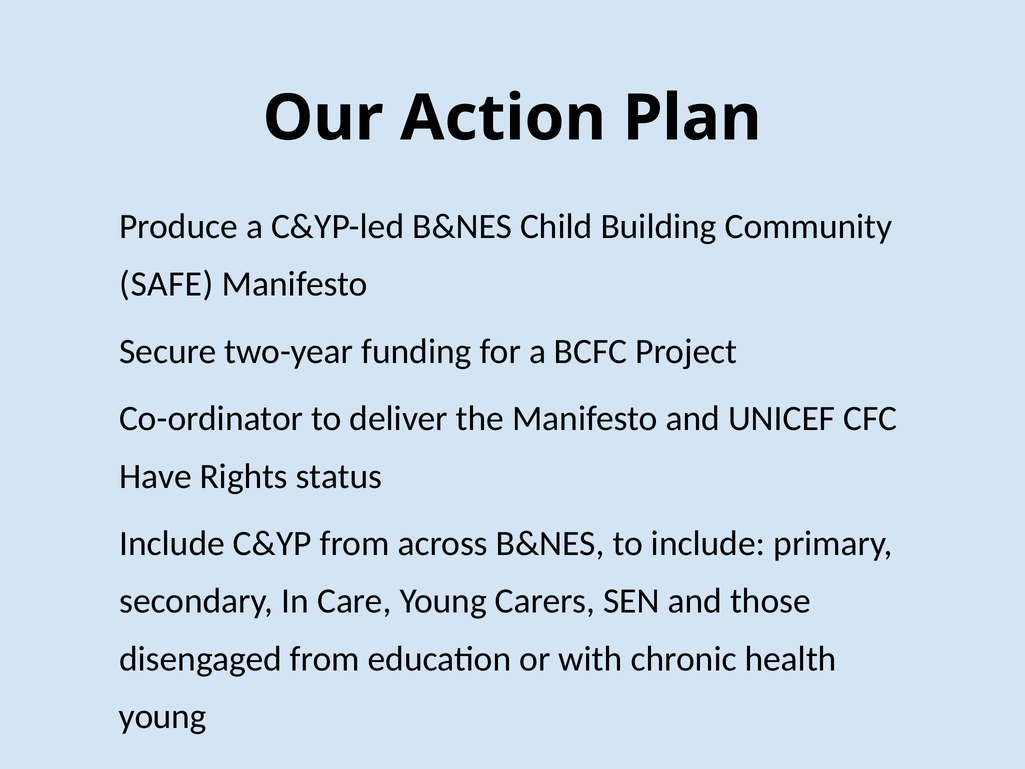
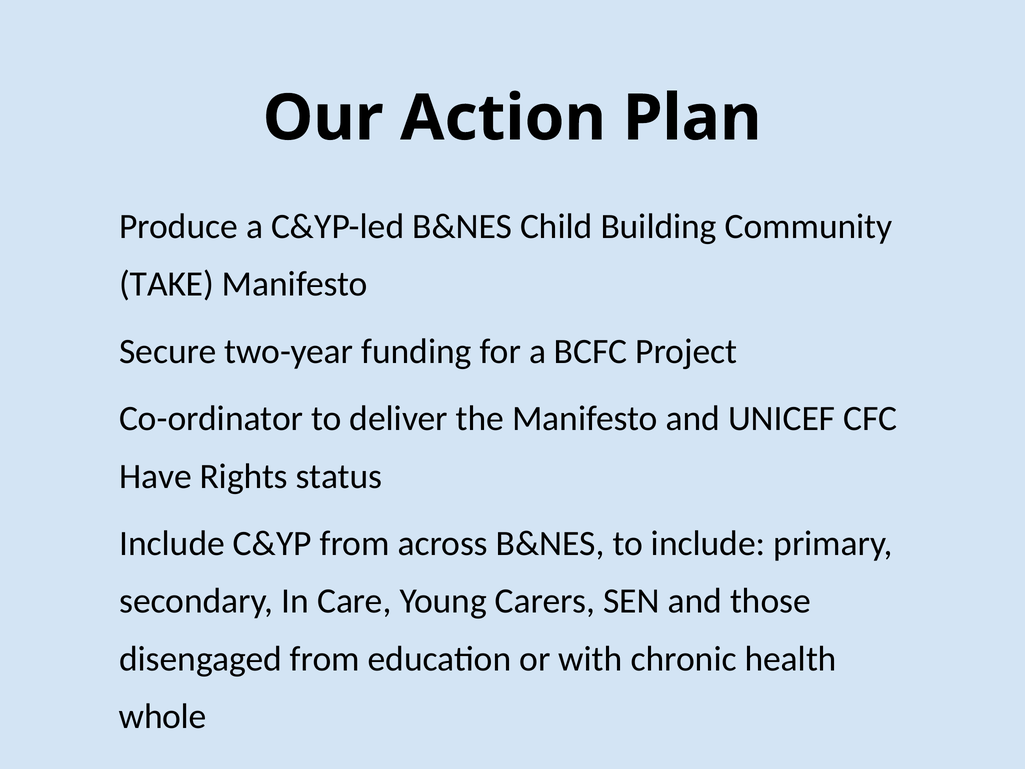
SAFE: SAFE -> TAKE (167, 284)
young: young -> whole (163, 716)
